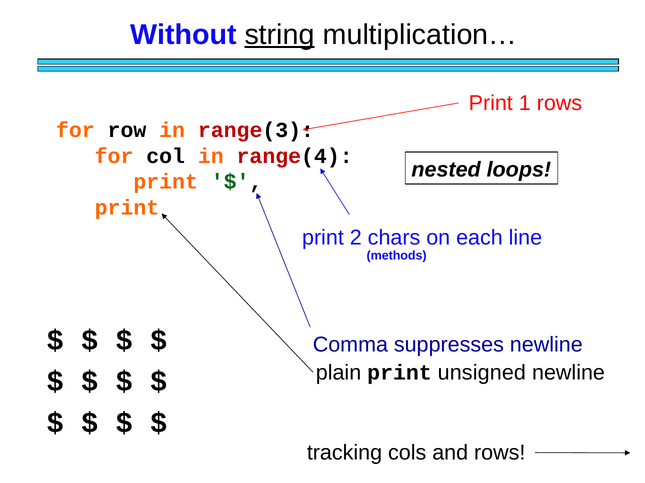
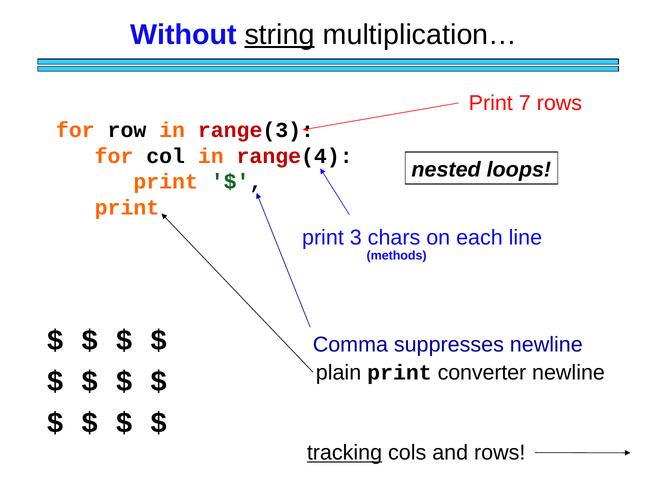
1: 1 -> 7 (525, 104)
2: 2 -> 3 (356, 238)
unsigned: unsigned -> converter (482, 373)
tracking underline: none -> present (345, 453)
